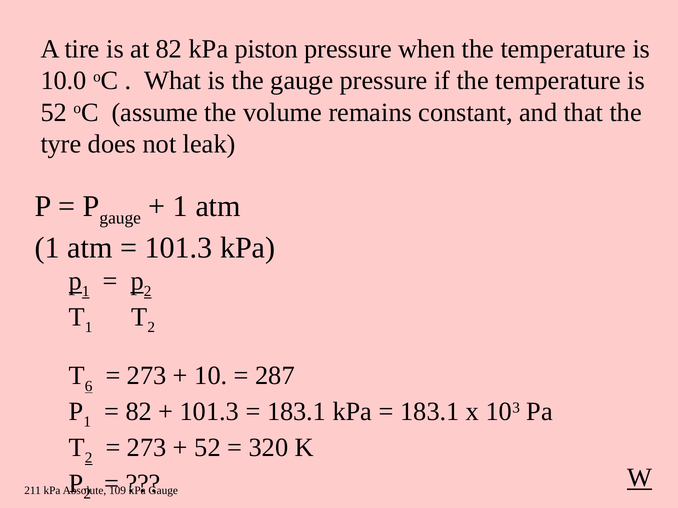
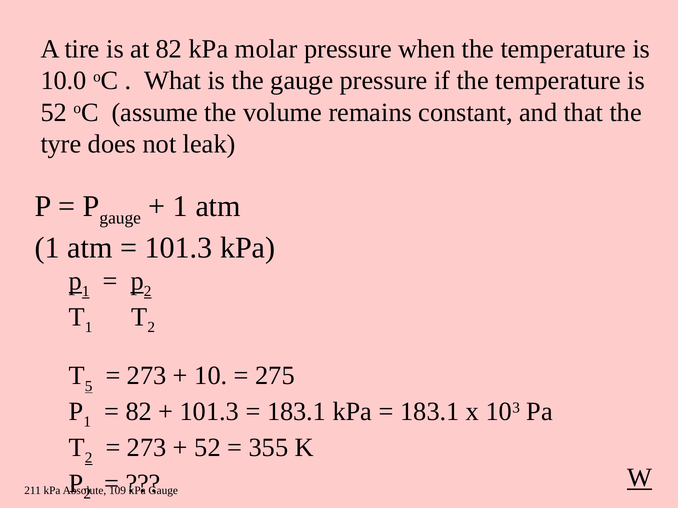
piston: piston -> molar (266, 49)
6: 6 -> 5 (89, 386)
287: 287 -> 275 (275, 376)
320: 320 -> 355 (268, 448)
